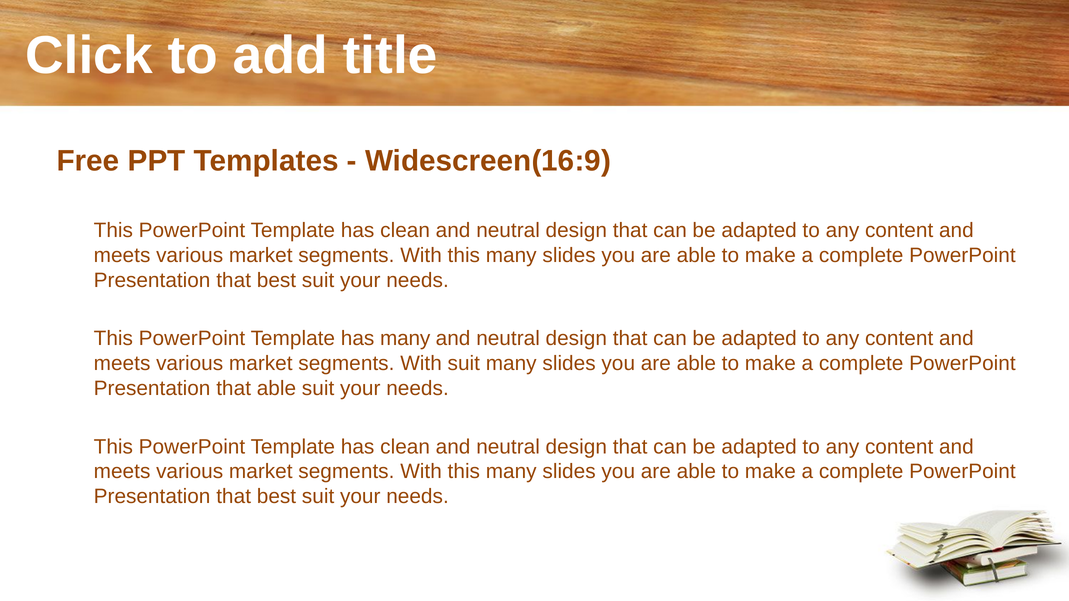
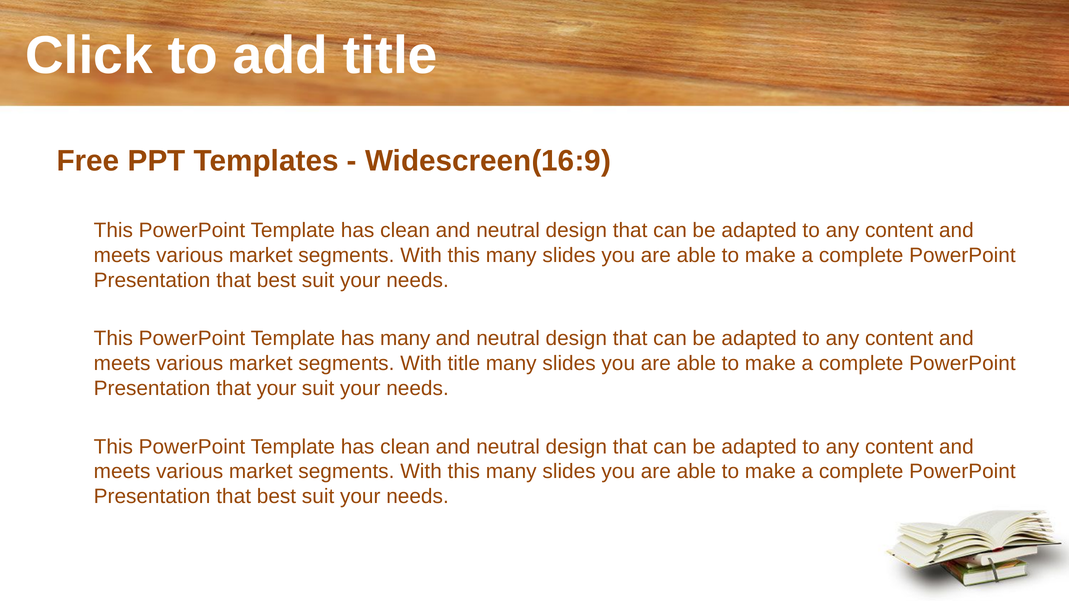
With suit: suit -> title (464, 364)
that able: able -> your (277, 389)
